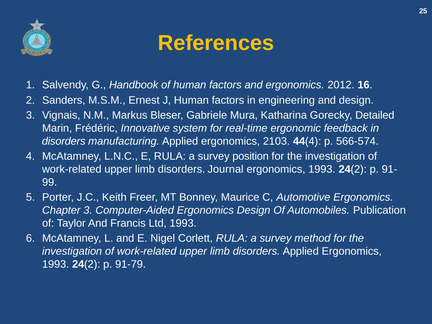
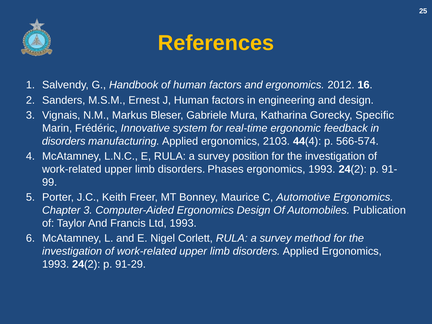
Detailed: Detailed -> Specific (375, 115)
Journal: Journal -> Phases (226, 169)
91-79: 91-79 -> 91-29 (131, 264)
